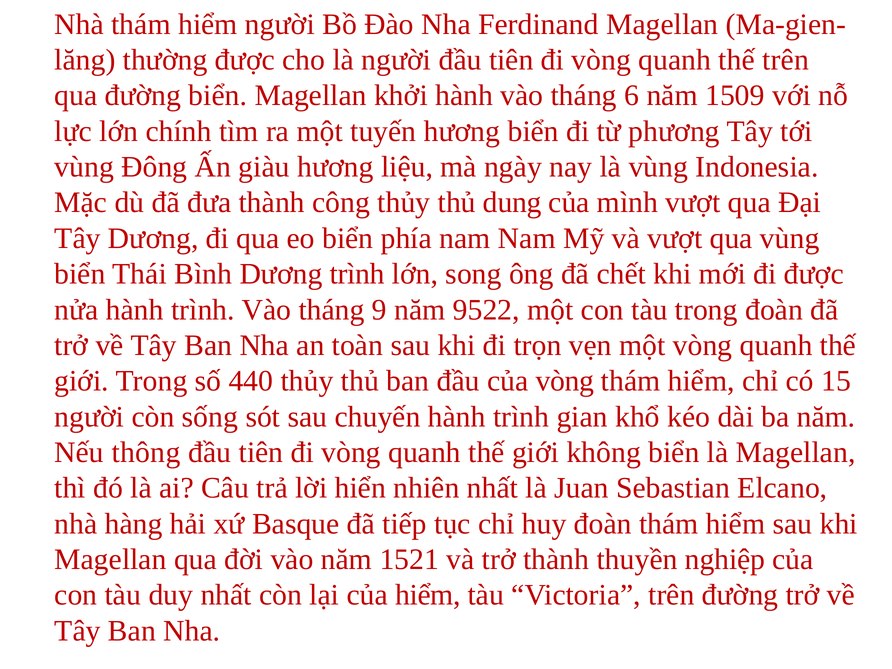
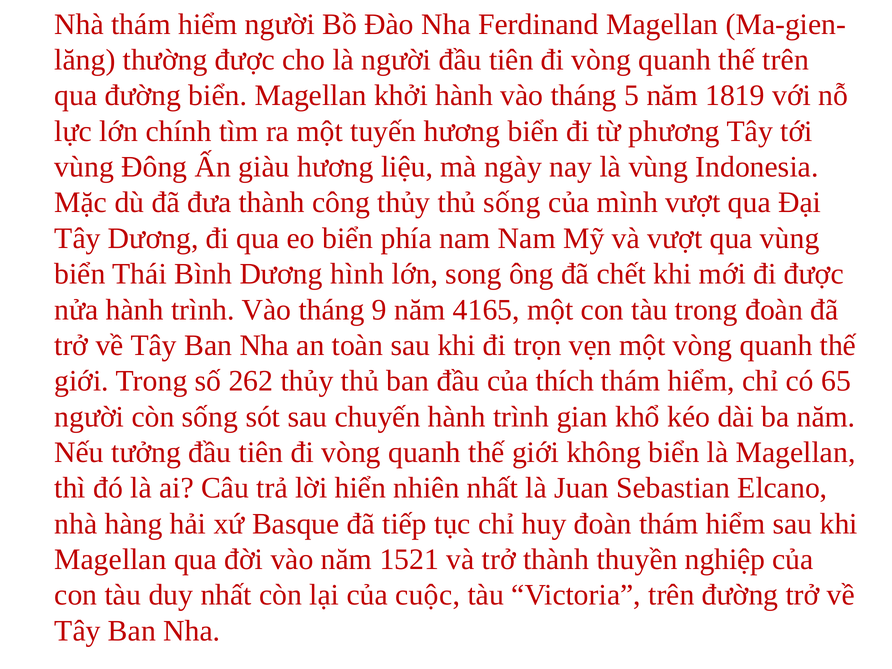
6: 6 -> 5 (632, 96)
1509: 1509 -> 1819 (735, 96)
thủ dung: dung -> sống (512, 203)
Dương trình: trình -> hình (357, 274)
9522: 9522 -> 4165 (486, 310)
440: 440 -> 262 (251, 381)
của vòng: vòng -> thích (565, 381)
15: 15 -> 65 (836, 381)
thông: thông -> tưởng (146, 452)
của hiểm: hiểm -> cuộc (428, 595)
